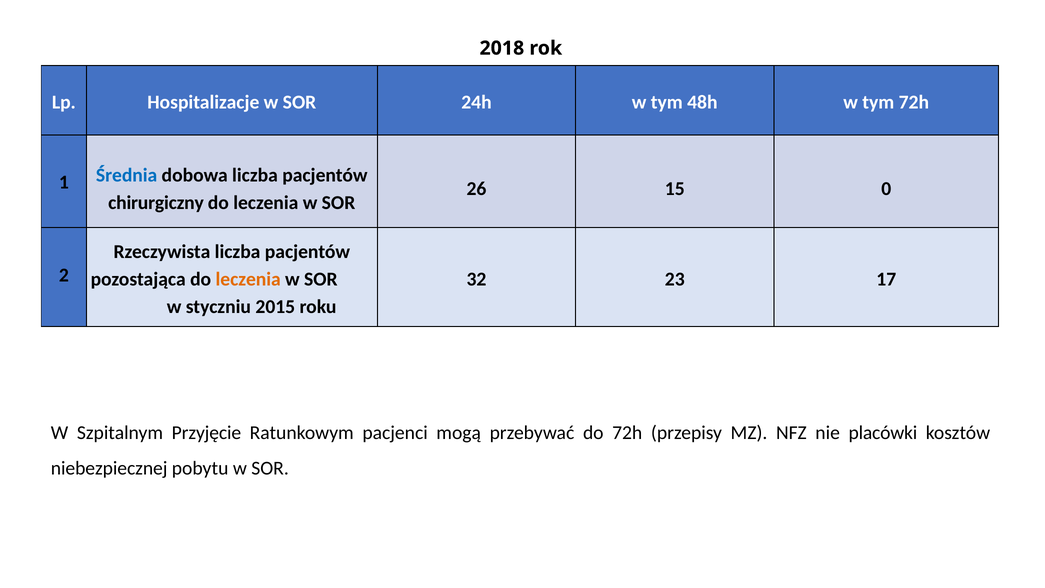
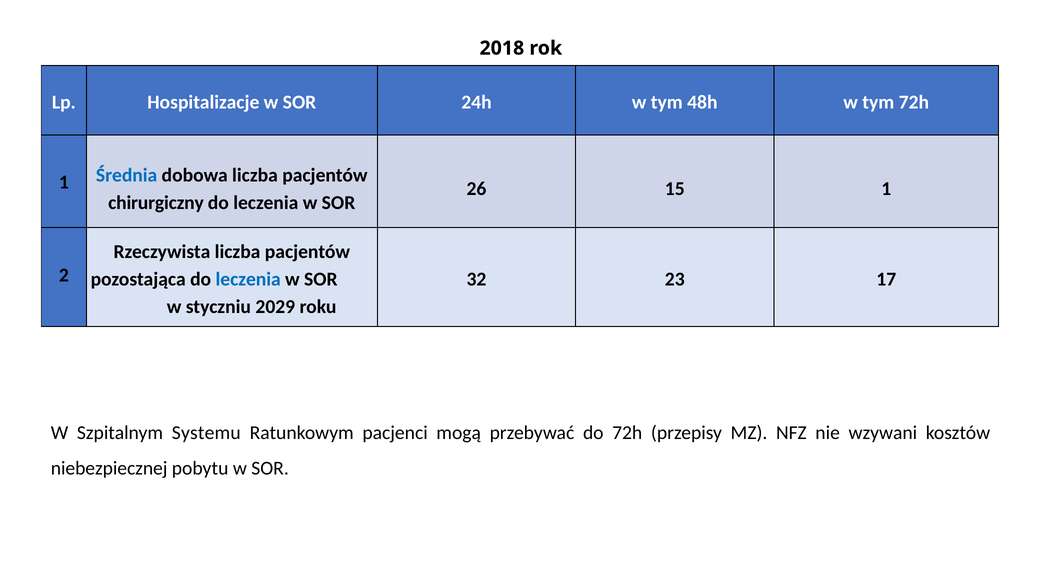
15 0: 0 -> 1 (886, 189)
leczenia colour: orange -> blue (248, 279)
2015: 2015 -> 2029 (275, 306)
Przyjęcie: Przyjęcie -> Systemu (206, 433)
placówki: placówki -> wzywani (883, 433)
